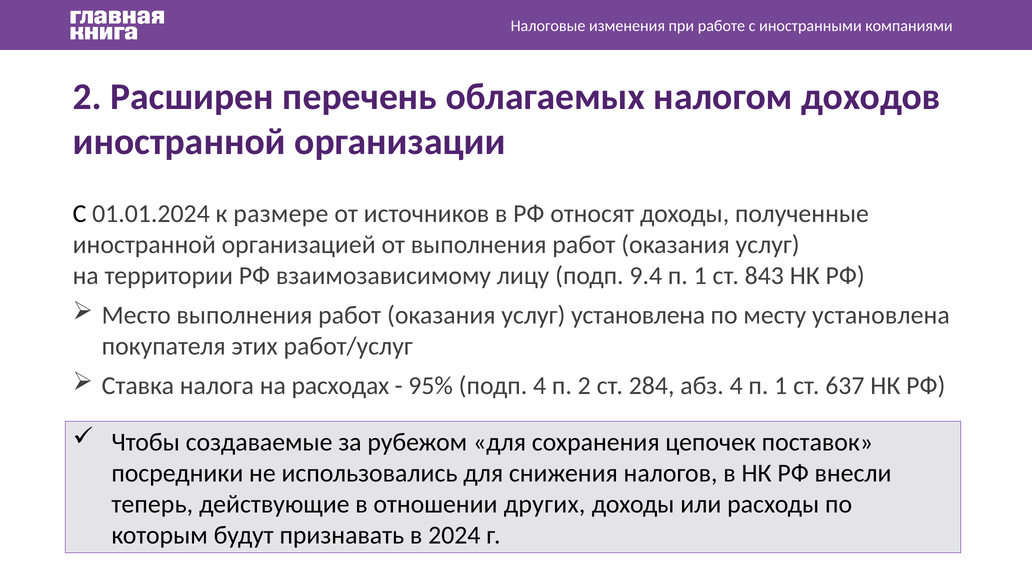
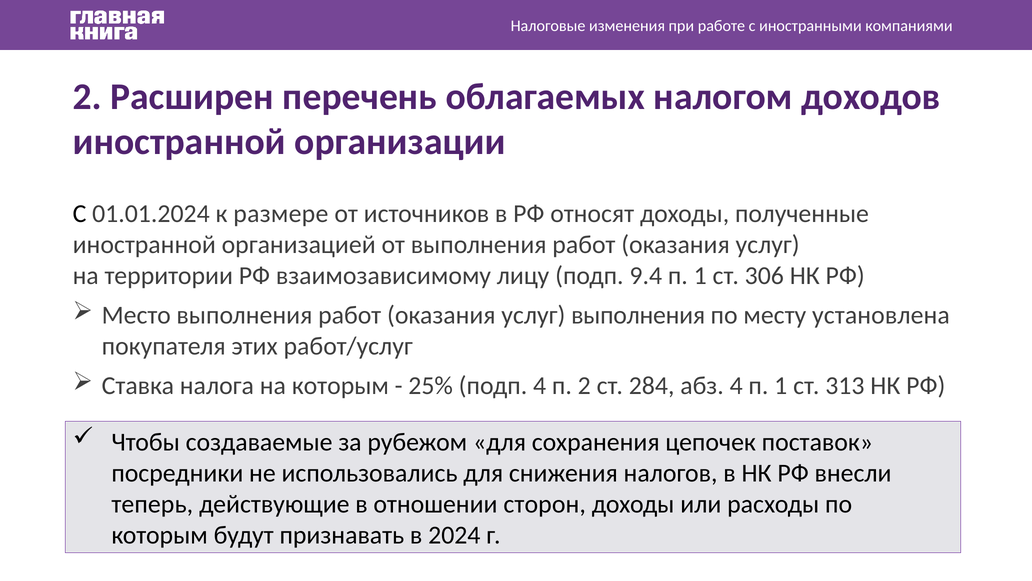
843: 843 -> 306 (764, 275)
услуг установлена: установлена -> выполнения (638, 315)
на расходах: расходах -> которым (340, 386)
95%: 95% -> 25% (431, 386)
637: 637 -> 313 (845, 386)
других: других -> сторон (545, 504)
